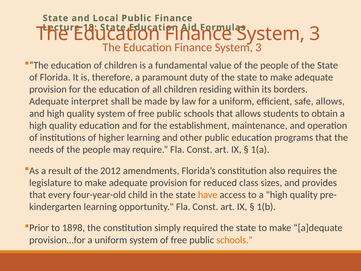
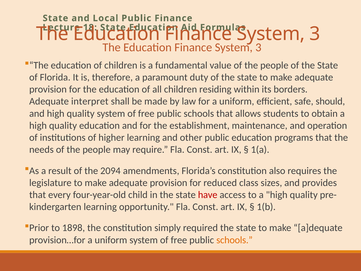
safe allows: allows -> should (330, 101)
2012: 2012 -> 2094 (110, 171)
have colour: orange -> red (208, 195)
